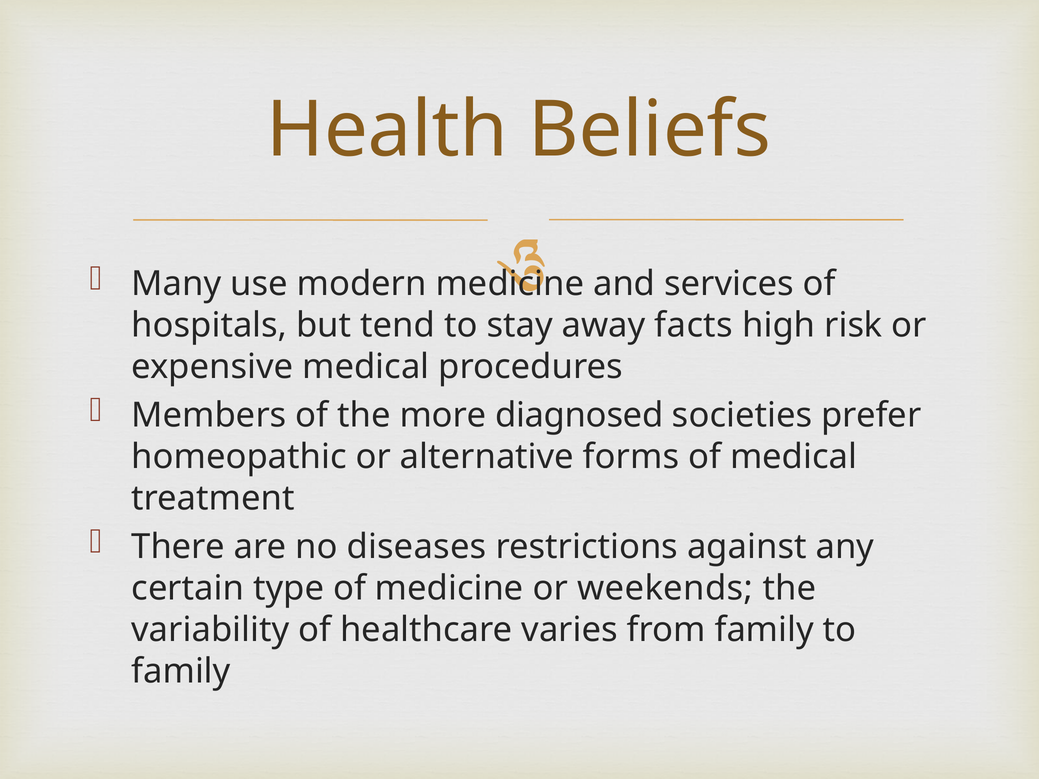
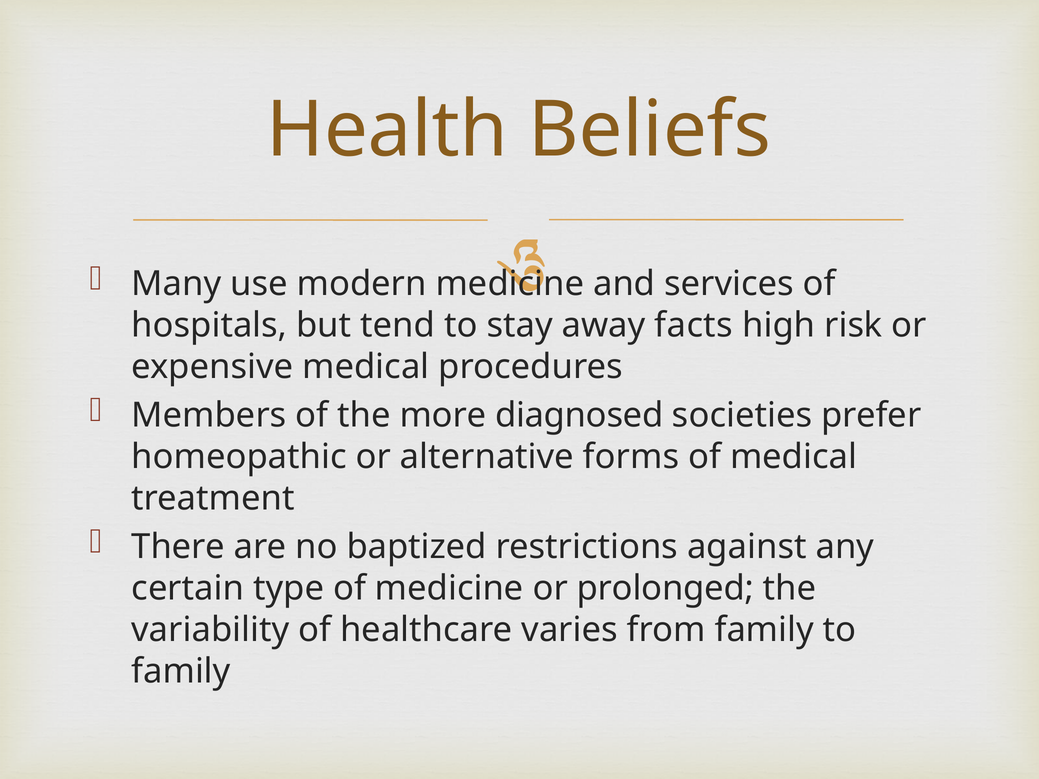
diseases: diseases -> baptized (417, 547)
weekends: weekends -> prolonged (665, 589)
